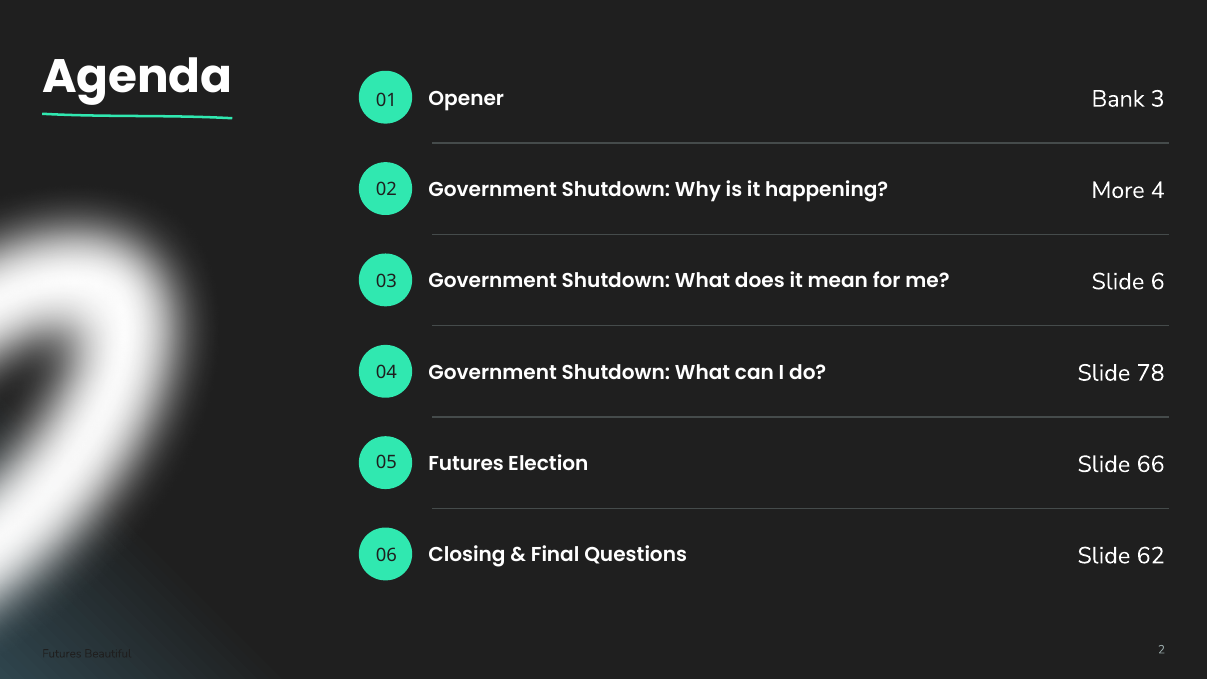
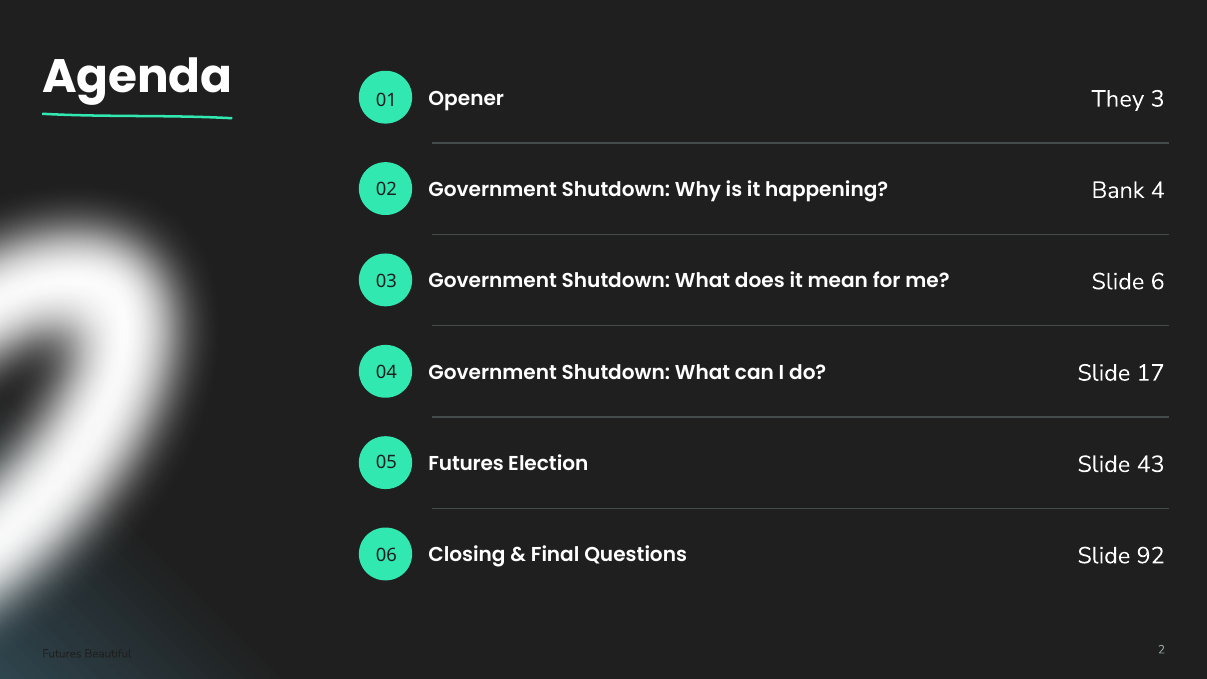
Bank: Bank -> They (1118, 99)
More: More -> Bank (1118, 190)
78: 78 -> 17 (1151, 373)
66: 66 -> 43 (1151, 464)
62: 62 -> 92 (1151, 556)
